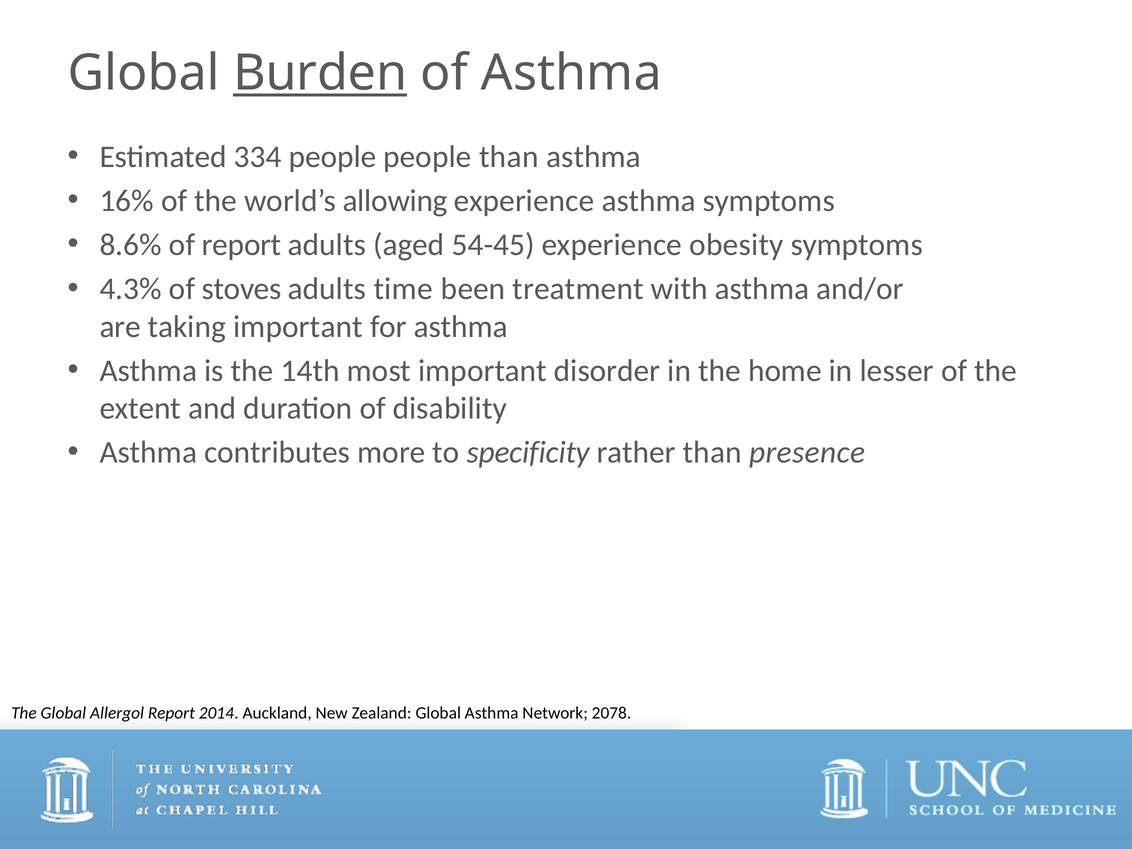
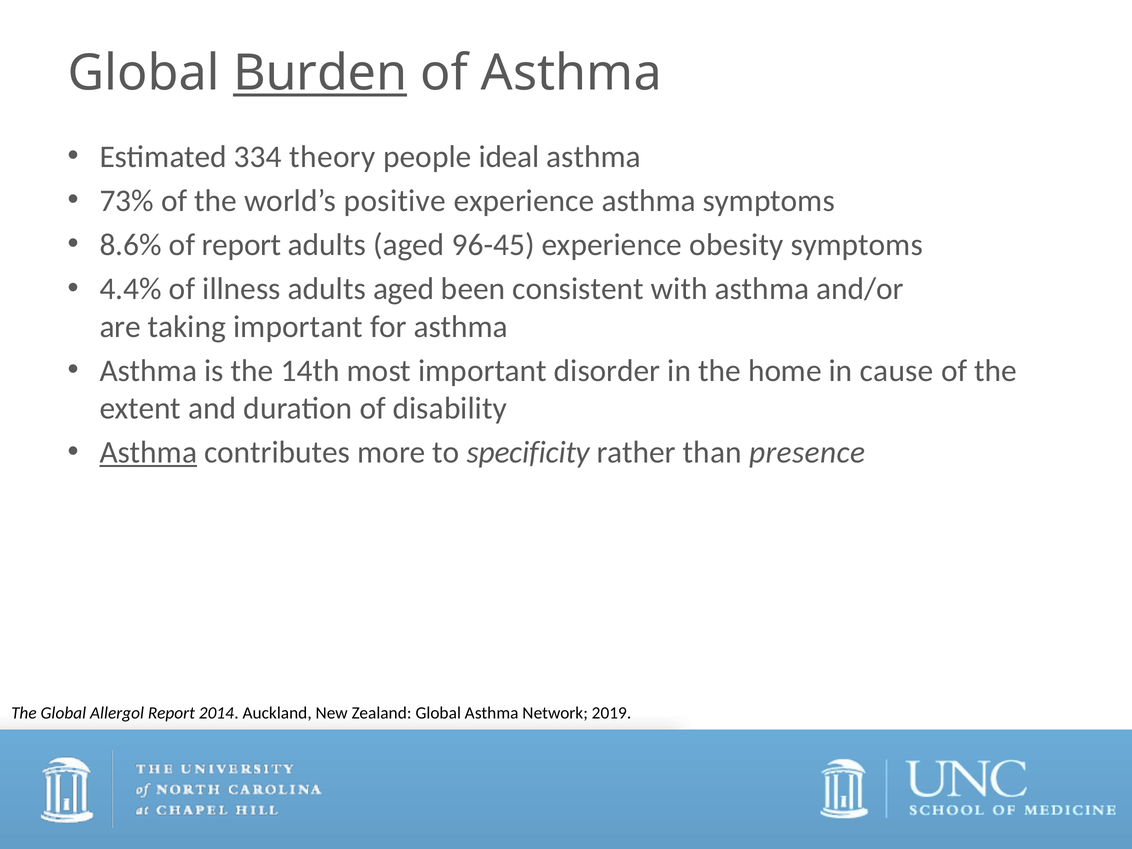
334 people: people -> theory (332, 157)
people than: than -> ideal (509, 157)
16%: 16% -> 73% (127, 201)
allowing: allowing -> positive (395, 201)
54-45: 54-45 -> 96-45 (493, 245)
4.3%: 4.3% -> 4.4% (131, 289)
stoves: stoves -> illness (241, 289)
time: time -> aged (404, 289)
treatment: treatment -> consistent (578, 289)
lesser: lesser -> cause (897, 371)
Asthma underline: none -> present (148, 452)
2078: 2078 -> 2019 (612, 713)
